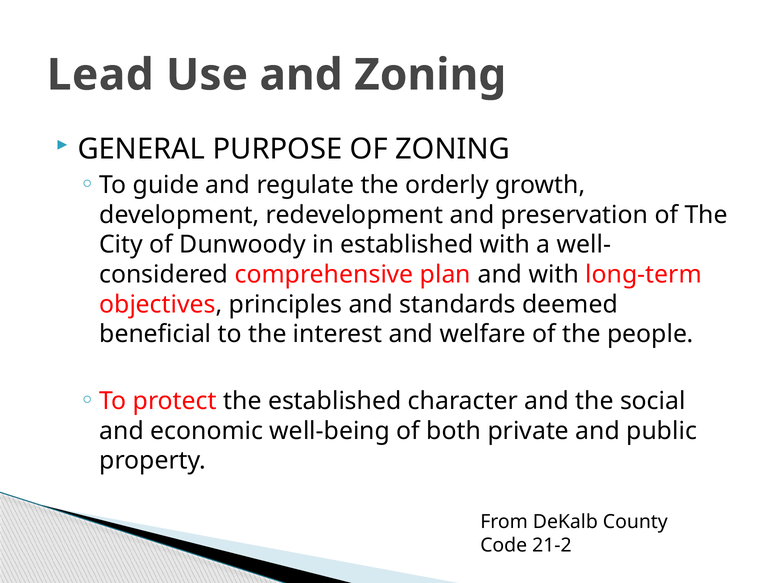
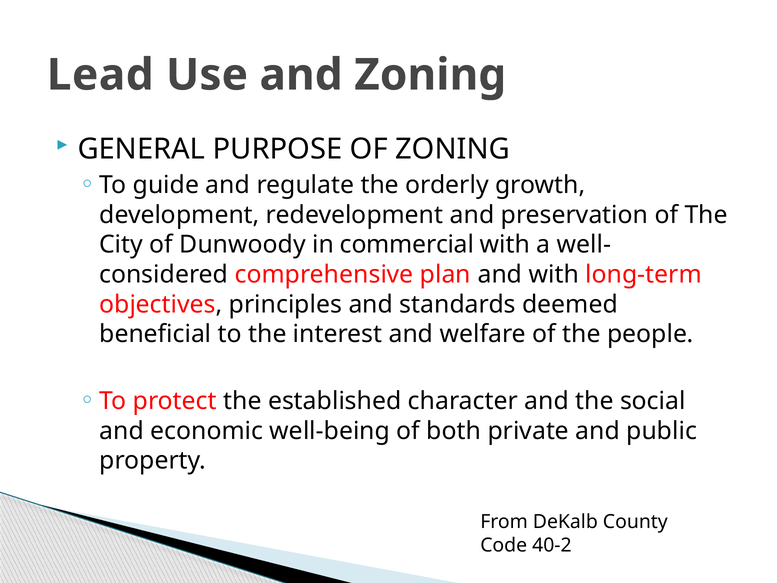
in established: established -> commercial (407, 245)
21-2: 21-2 -> 40-2 (552, 545)
